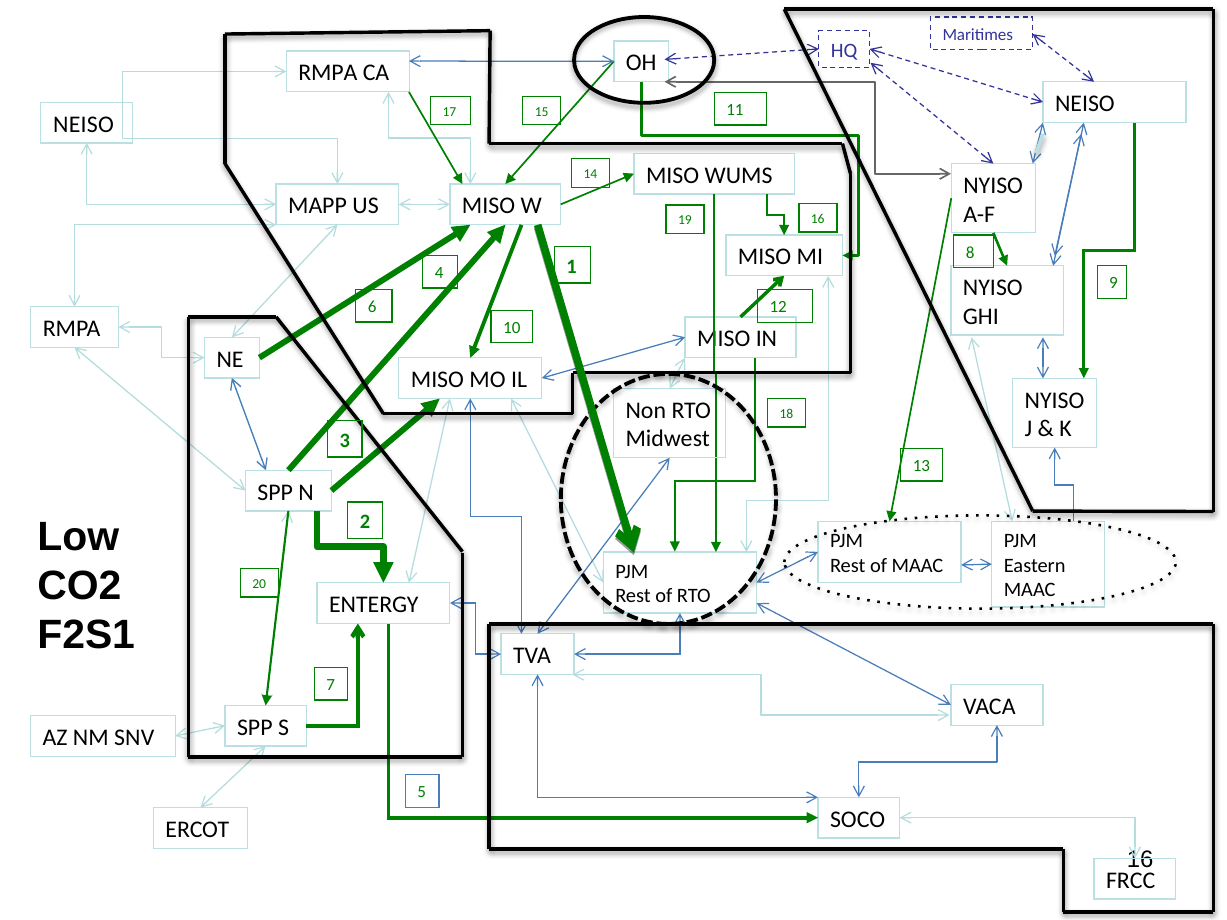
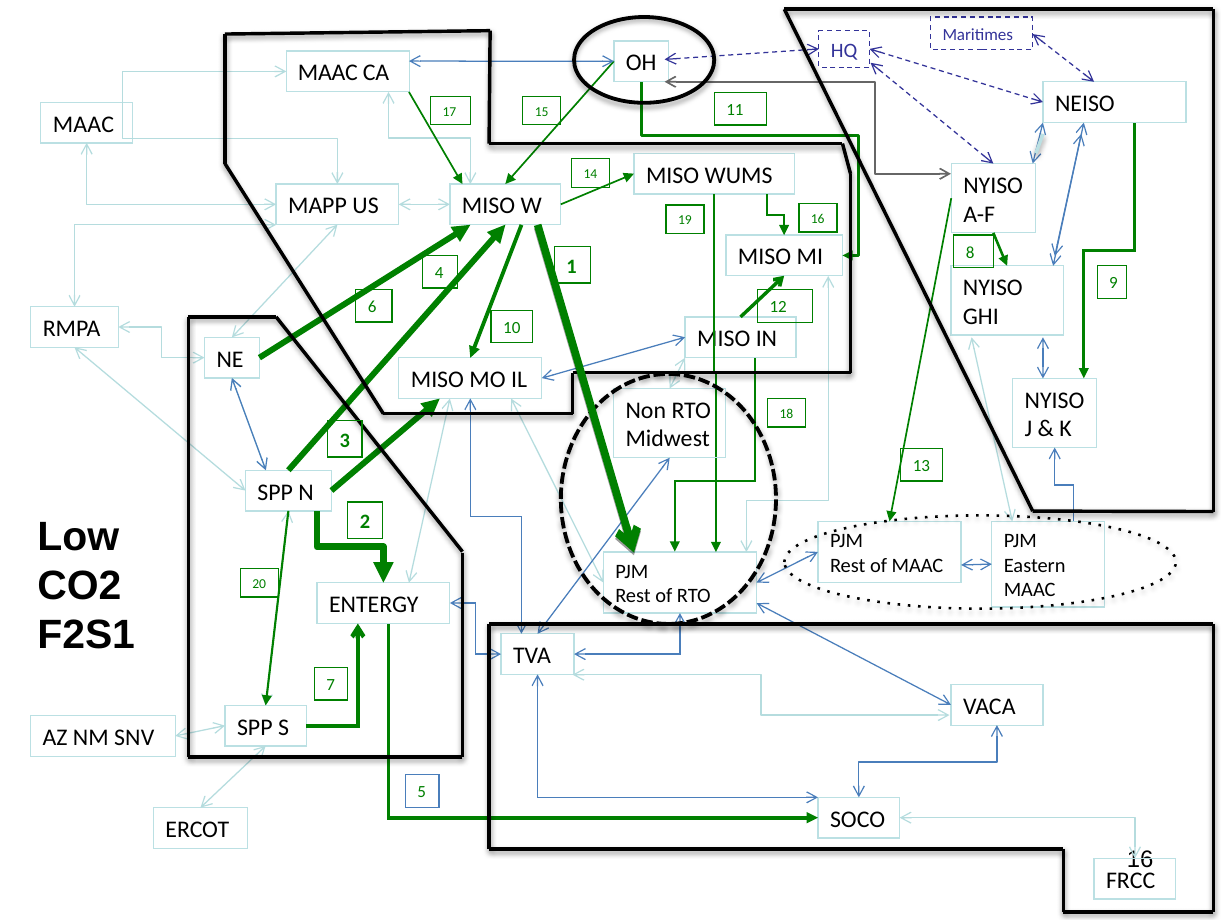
RMPA: RMPA -> MAAC (328, 73)
NEISO: NEISO -> MAAC (84, 124)
